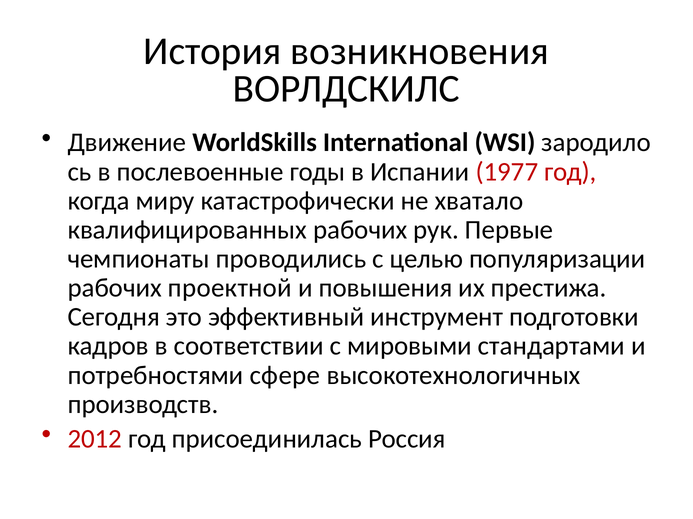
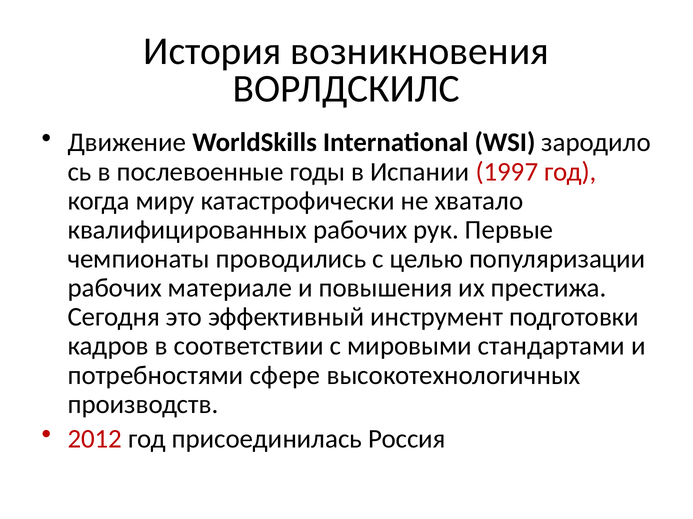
1977: 1977 -> 1997 (507, 172)
проектной: проектной -> материале (230, 288)
